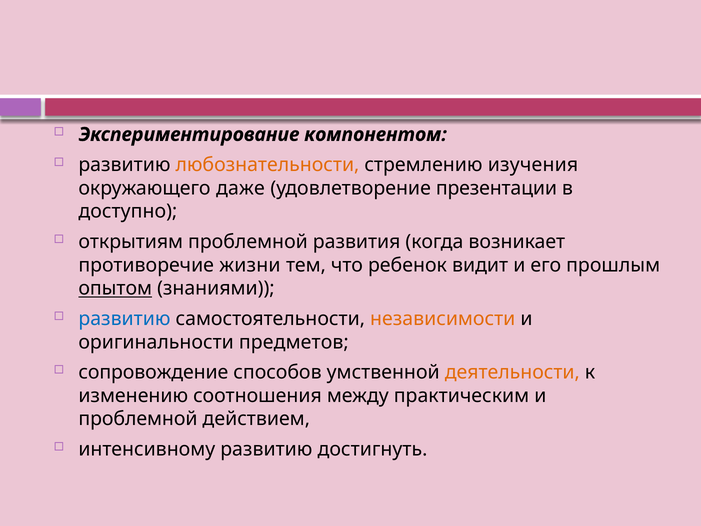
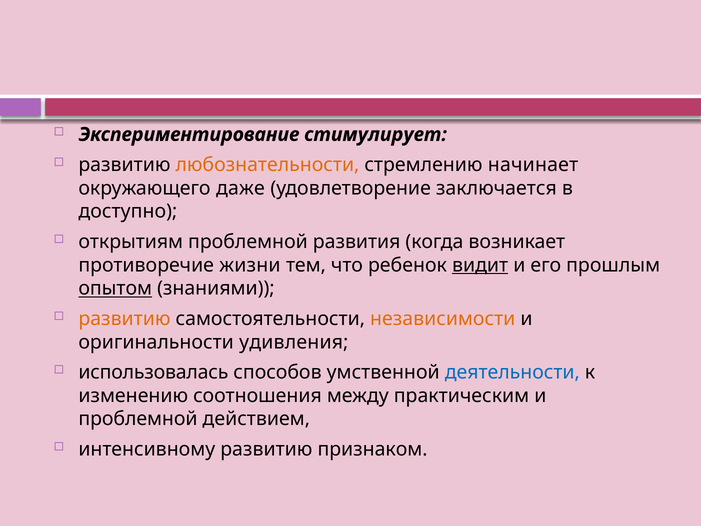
компонентом: компонентом -> стимулирует (376, 134)
изучения: изучения -> начинает (533, 165)
презентации: презентации -> заключается (496, 188)
видит underline: none -> present (480, 265)
развитию colour: blue -> orange (124, 319)
предметов: предметов -> удивления (294, 342)
сопровождение: сопровождение -> использовалась (153, 372)
деятельности colour: orange -> blue (512, 372)
достигнуть: достигнуть -> признаком (373, 449)
